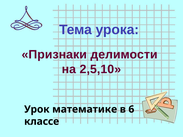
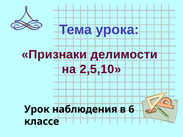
математике: математике -> наблюдения (85, 109)
